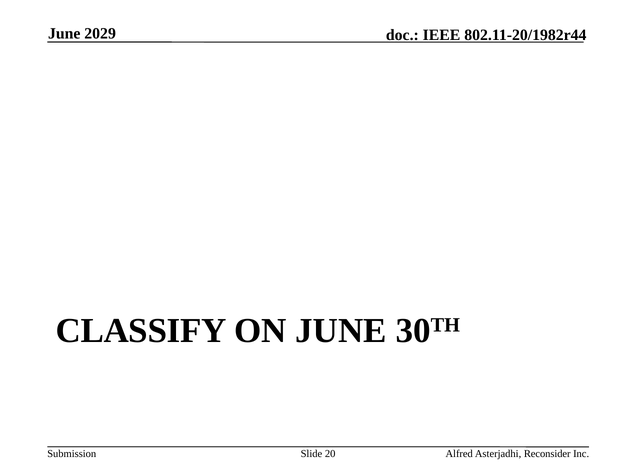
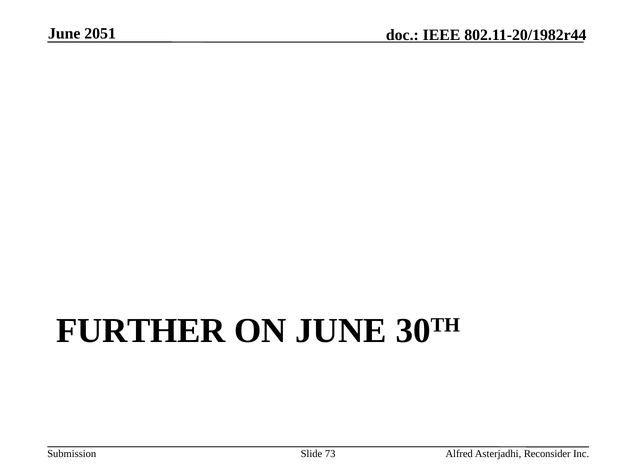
2029: 2029 -> 2051 (100, 33)
CLASSIFY: CLASSIFY -> FURTHER (141, 331)
20: 20 -> 73 (330, 454)
